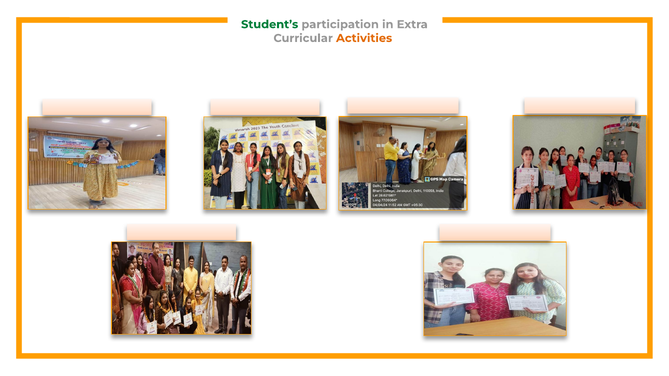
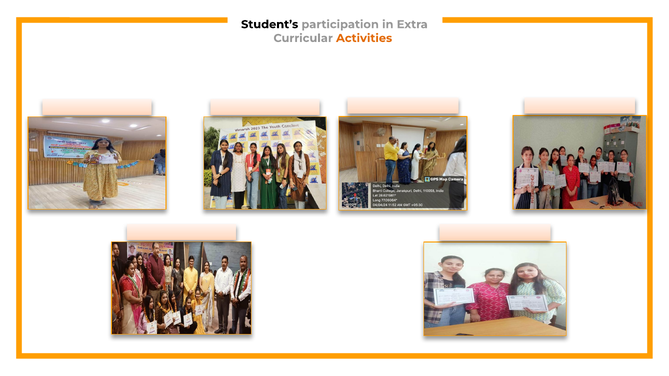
Student’s colour: green -> black (270, 24)
